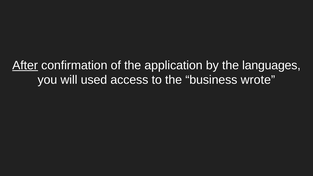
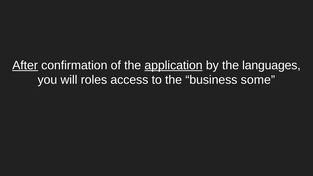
application underline: none -> present (174, 65)
used: used -> roles (94, 80)
wrote: wrote -> some (258, 80)
